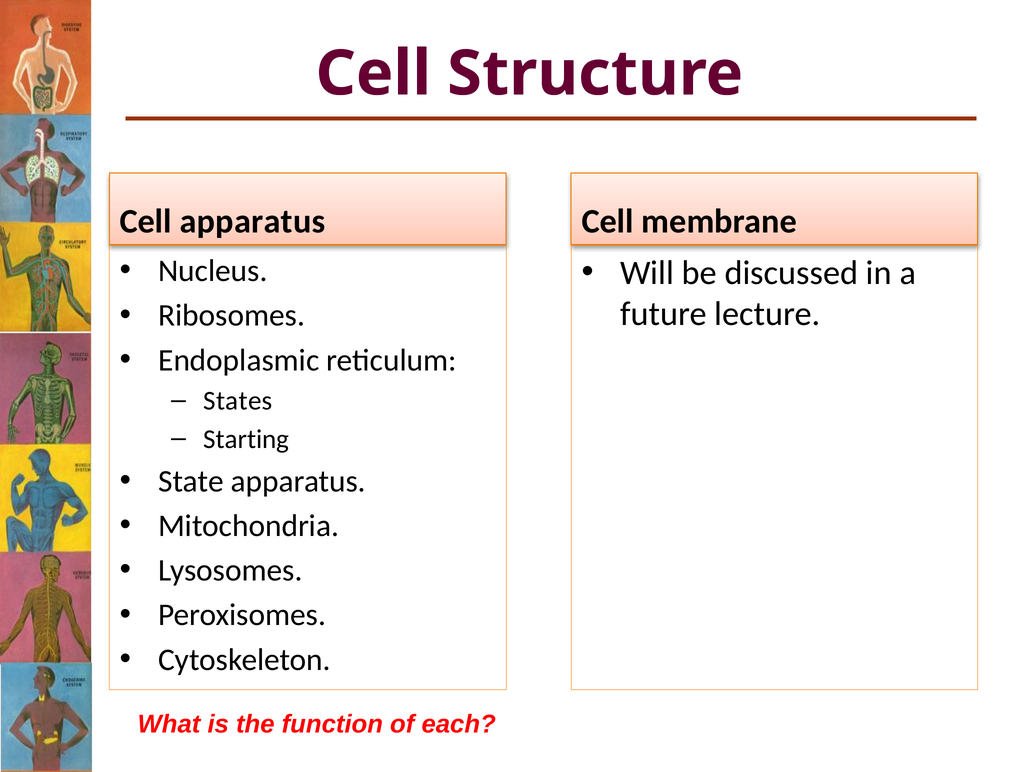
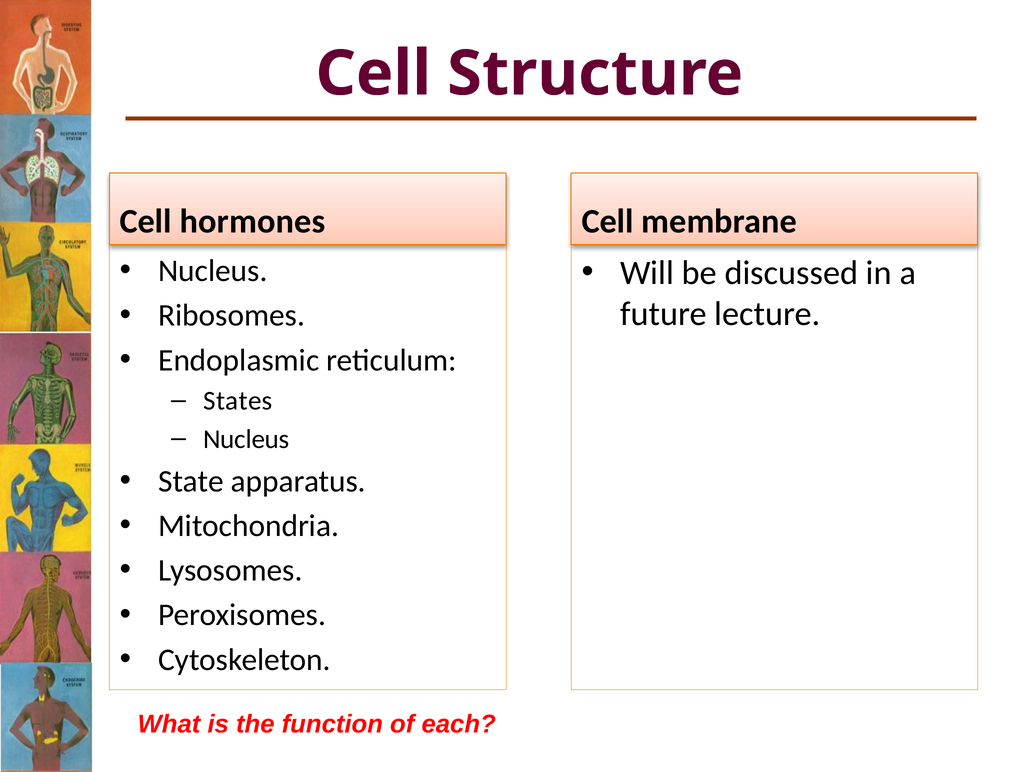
Cell apparatus: apparatus -> hormones (253, 221)
Starting: Starting -> Nucleus (246, 439)
